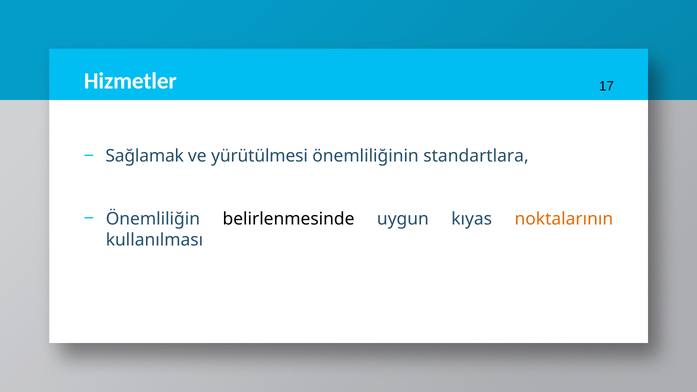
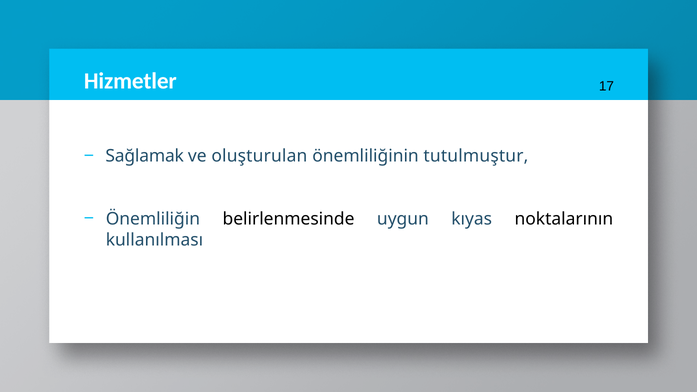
yürütülmesi: yürütülmesi -> oluşturulan (259, 156)
standartlara: standartlara -> tutulmuştur (476, 156)
noktalarının colour: orange -> black (564, 219)
